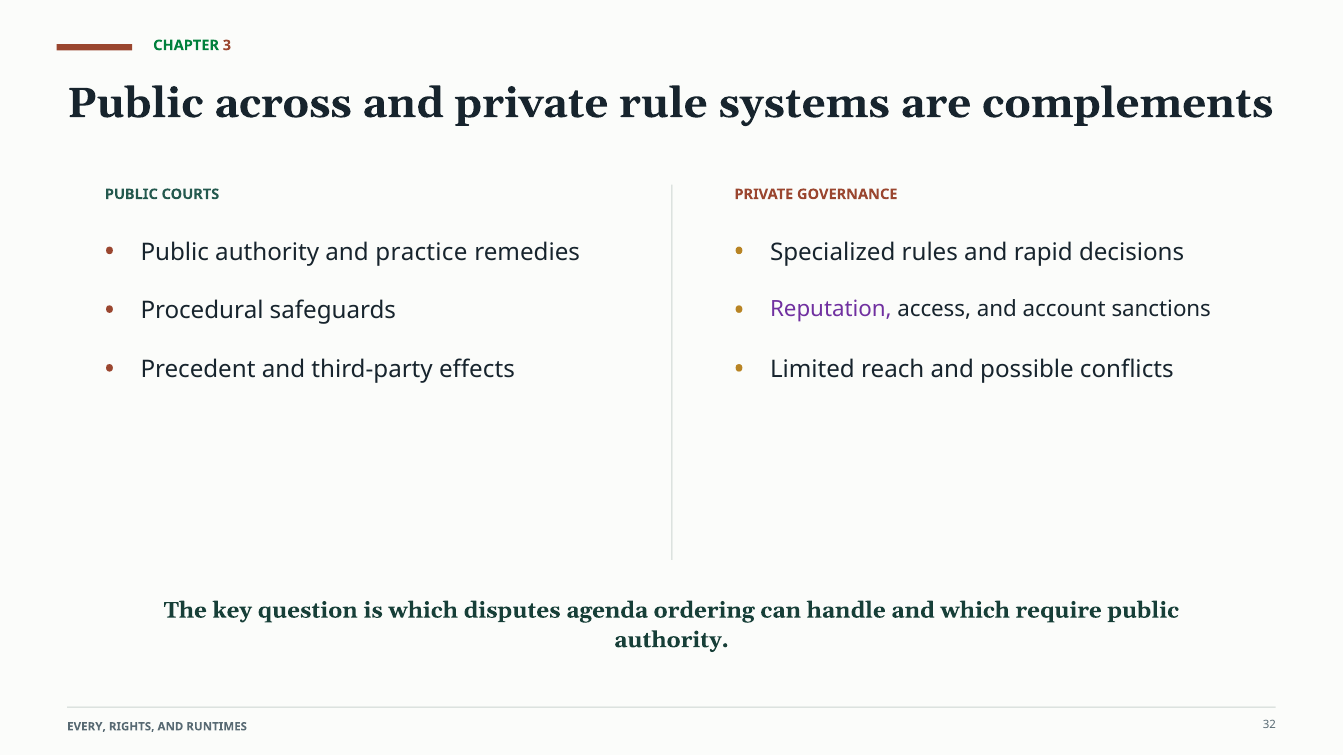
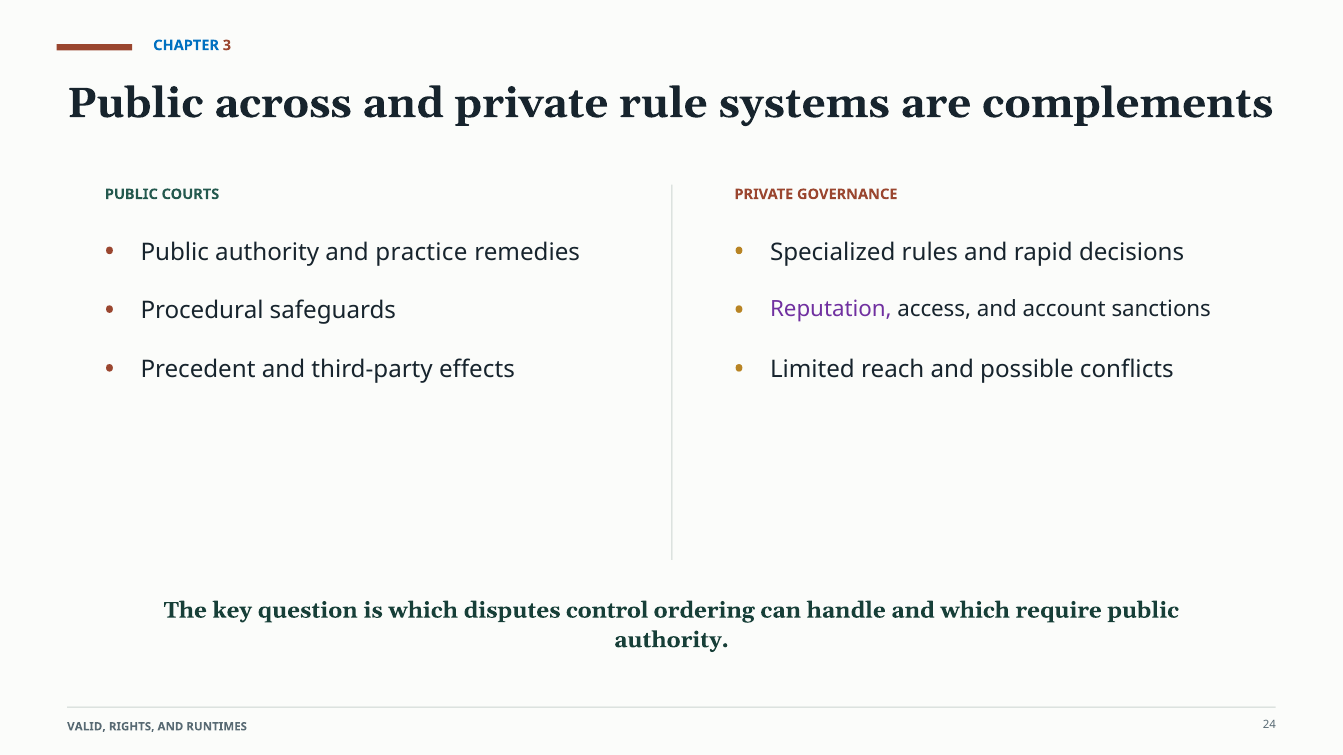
CHAPTER colour: green -> blue (186, 45)
agenda: agenda -> control (607, 611)
EVERY: EVERY -> VALID (86, 727)
32: 32 -> 24 (1269, 725)
